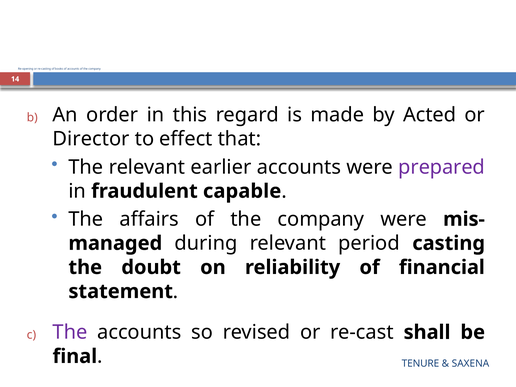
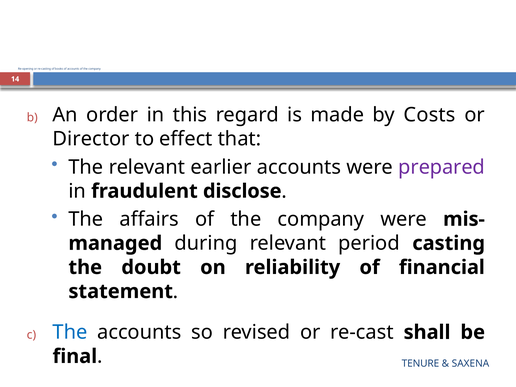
Acted: Acted -> Costs (430, 115)
capable: capable -> disclose (242, 191)
The colour: purple -> blue (70, 332)
